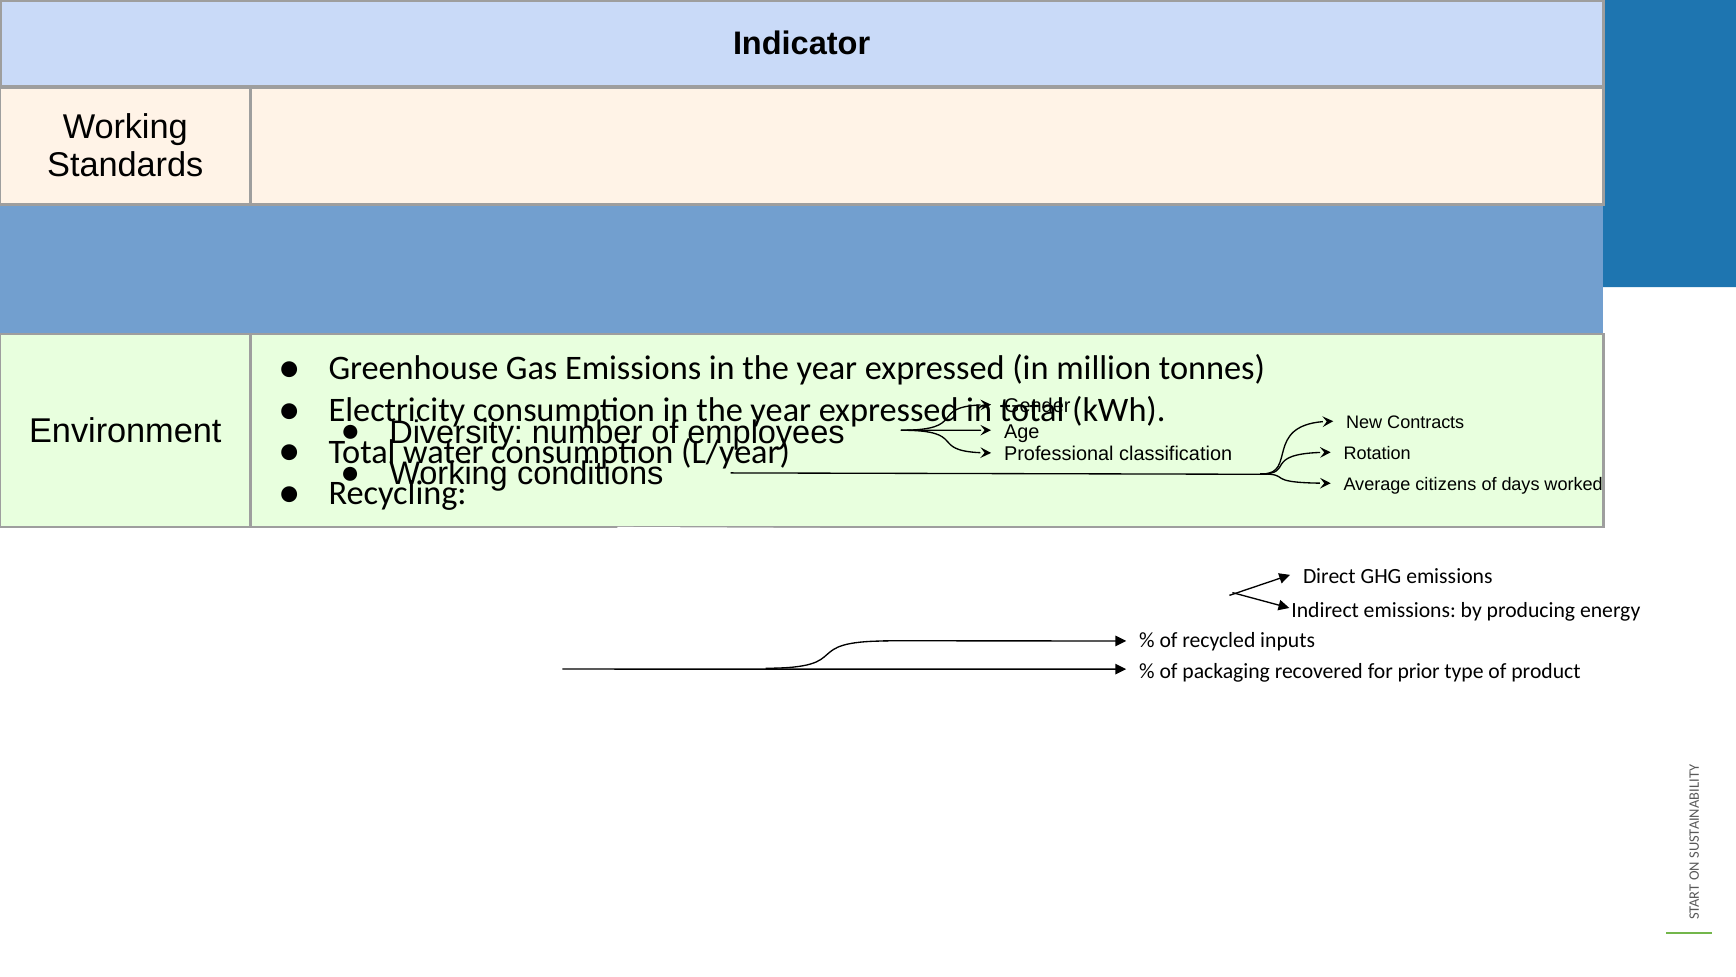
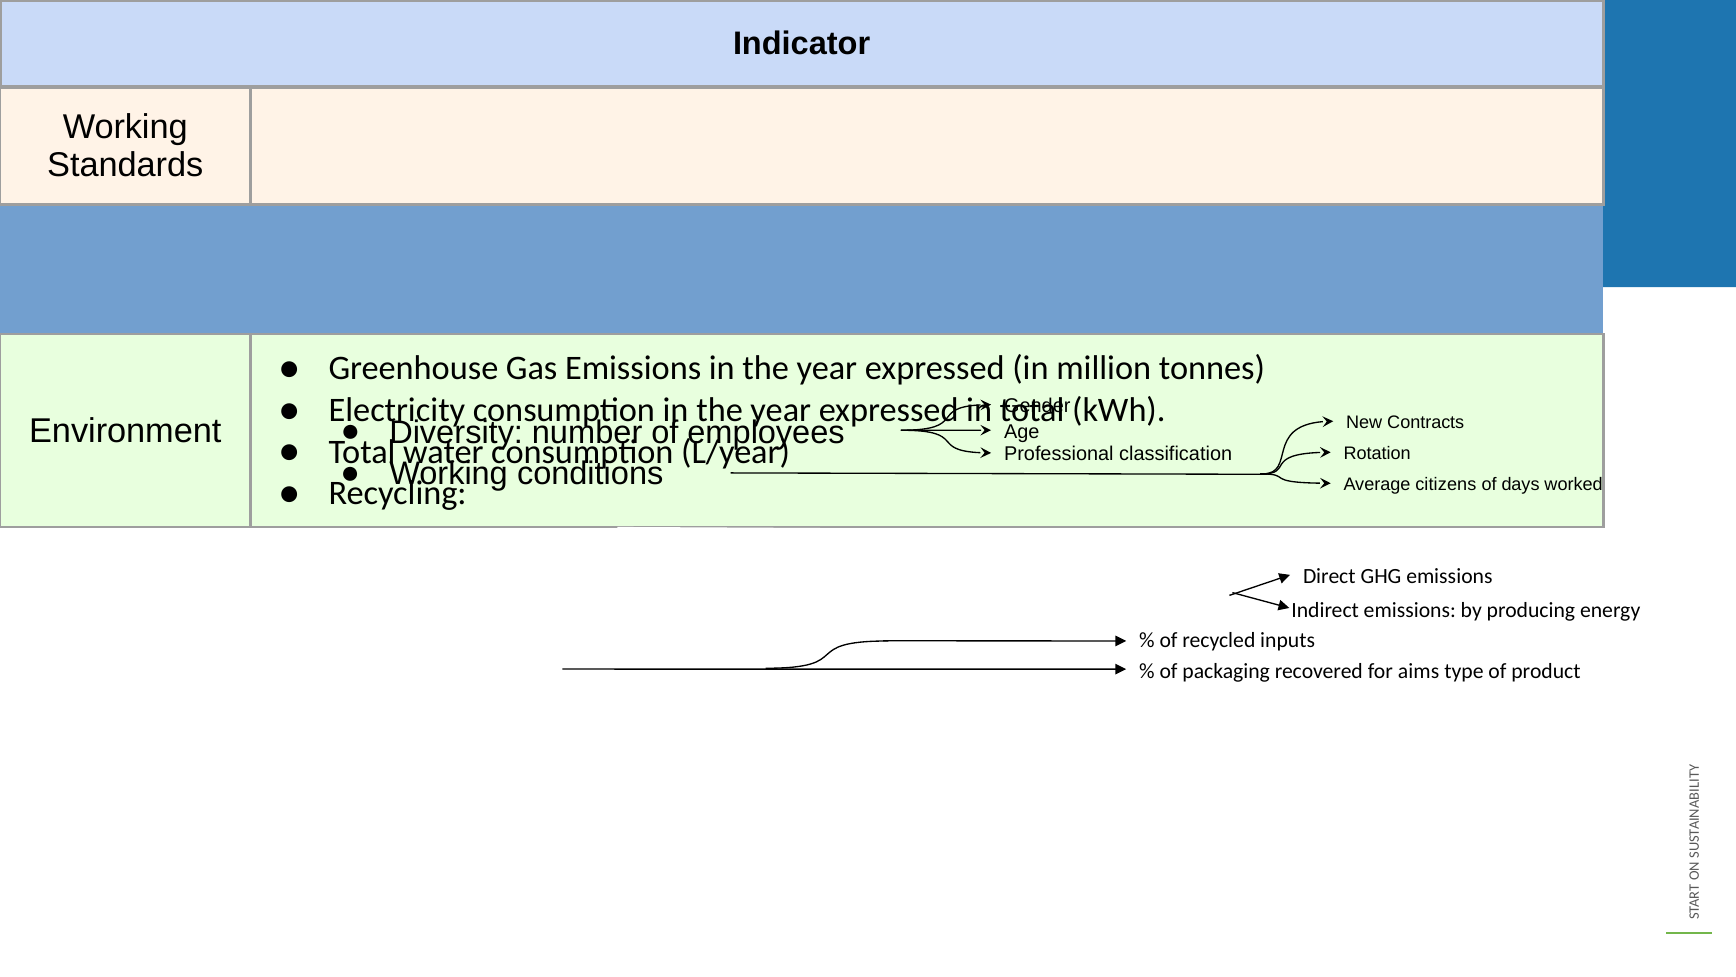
prior: prior -> aims (1419, 671)
